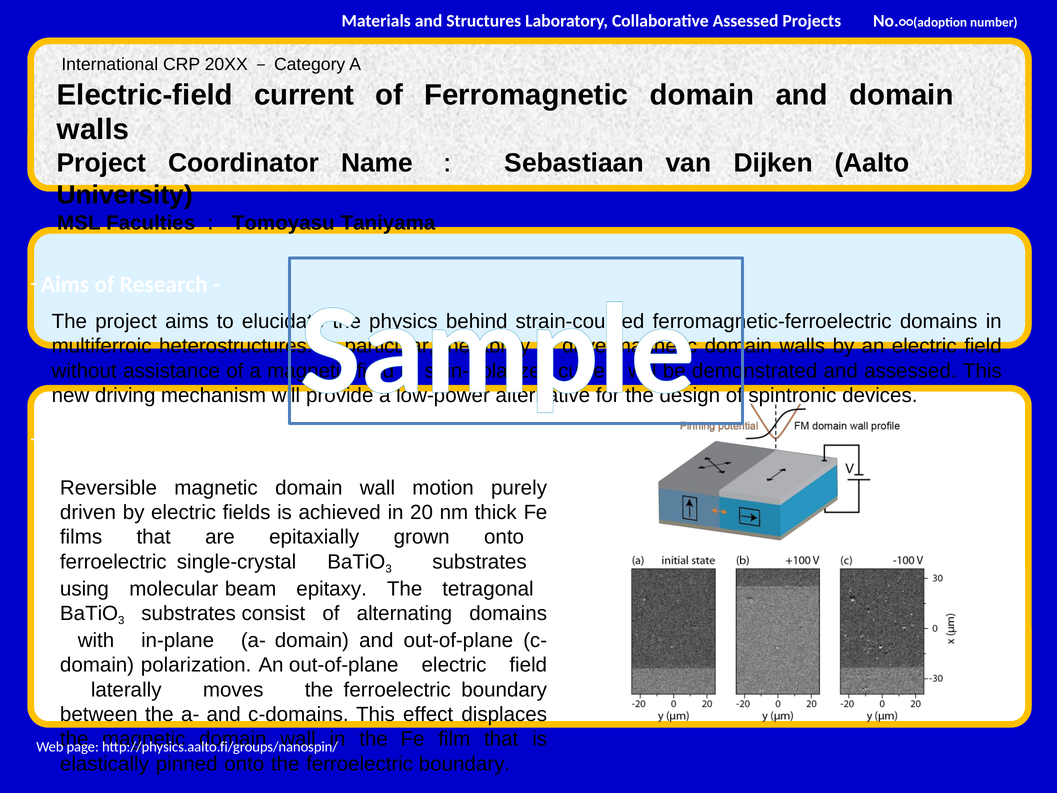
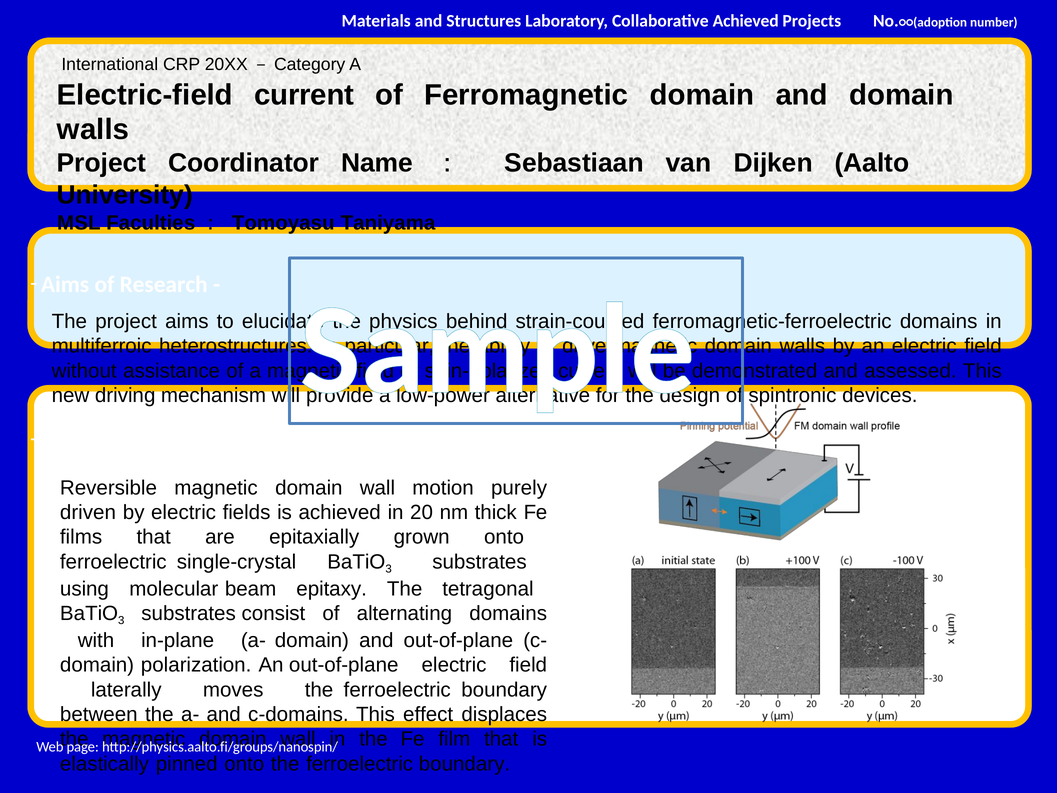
Collaborative Assessed: Assessed -> Achieved (746, 21)
